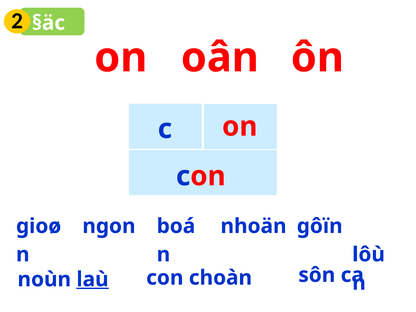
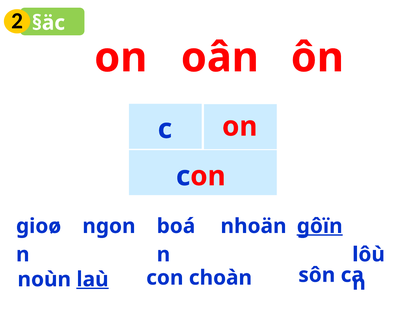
gôïn underline: none -> present (320, 226)
